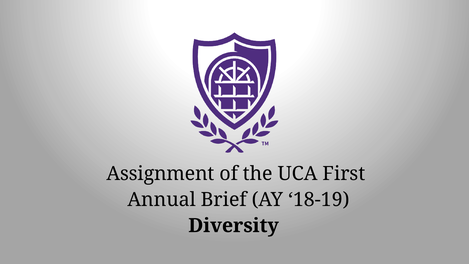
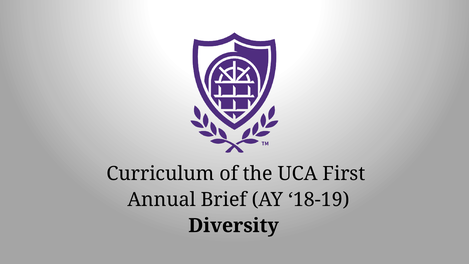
Assignment: Assignment -> Curriculum (161, 173)
